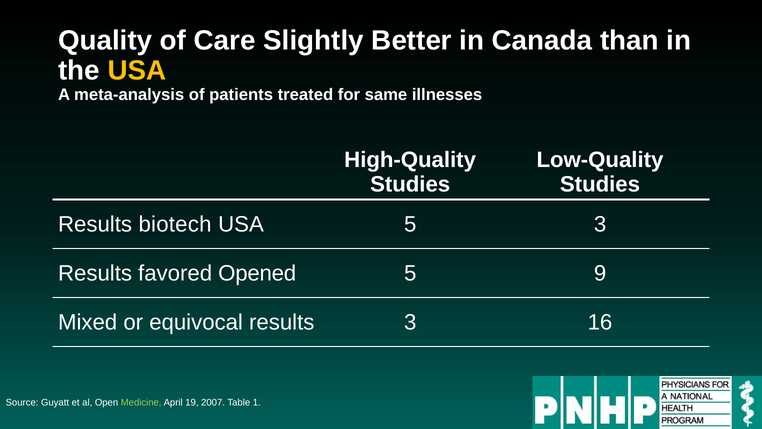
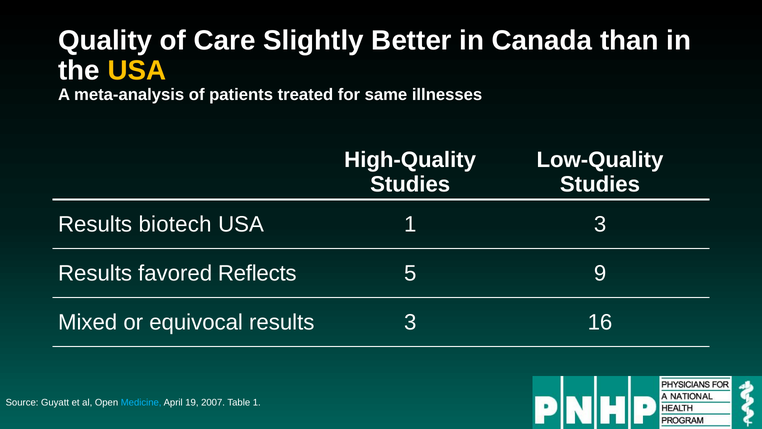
USA 5: 5 -> 1 (410, 224)
Opened: Opened -> Reflects (257, 273)
Medicine colour: light green -> light blue (141, 402)
